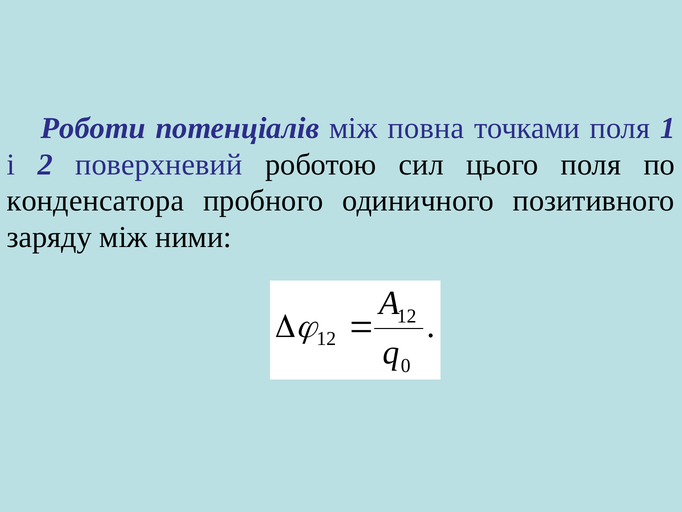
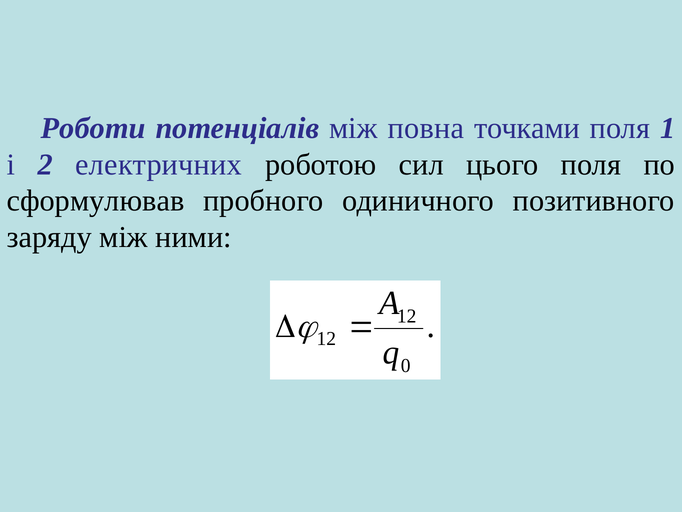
поверхневий: поверхневий -> електричних (159, 164)
конденсатора: конденсатора -> сформулював (96, 201)
